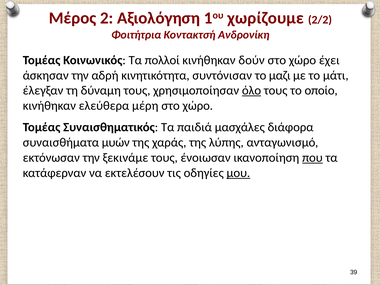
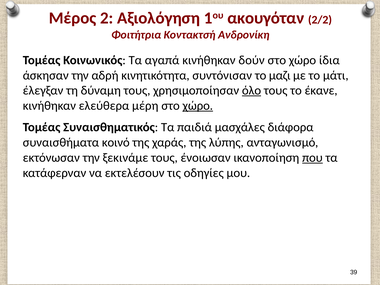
χωρίζουμε: χωρίζουμε -> ακουγόταν (266, 18)
πολλοί: πολλοί -> αγαπά (162, 60)
έχει: έχει -> ίδια (329, 60)
οποίο: οποίο -> έκανε (321, 91)
χώρο underline: none -> present (198, 106)
μυών: μυών -> κοινό (116, 142)
μου underline: present -> none (238, 173)
